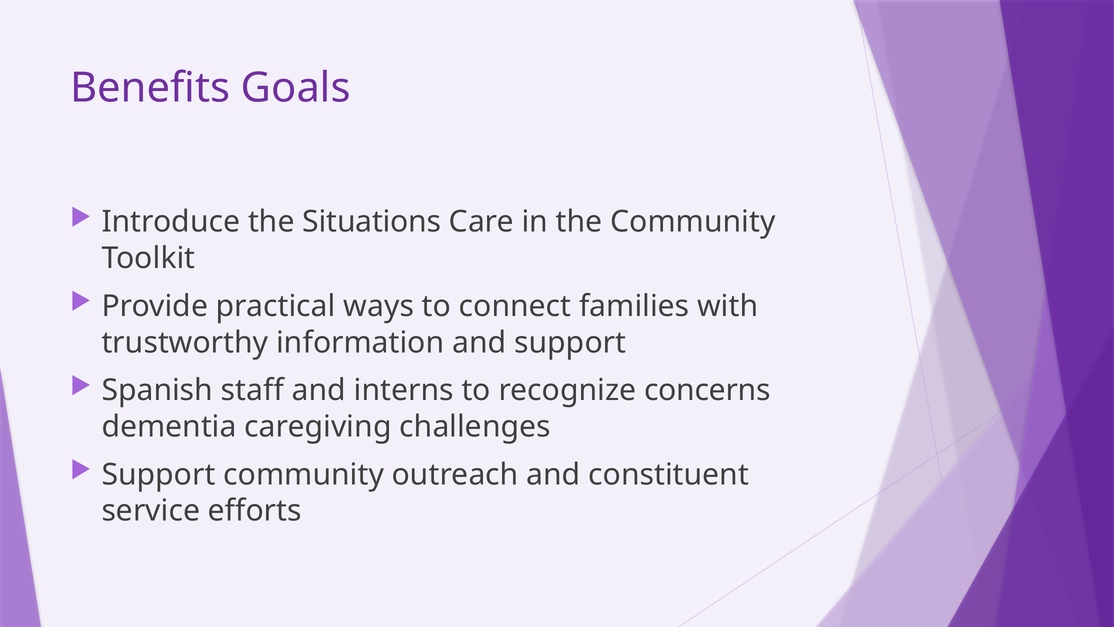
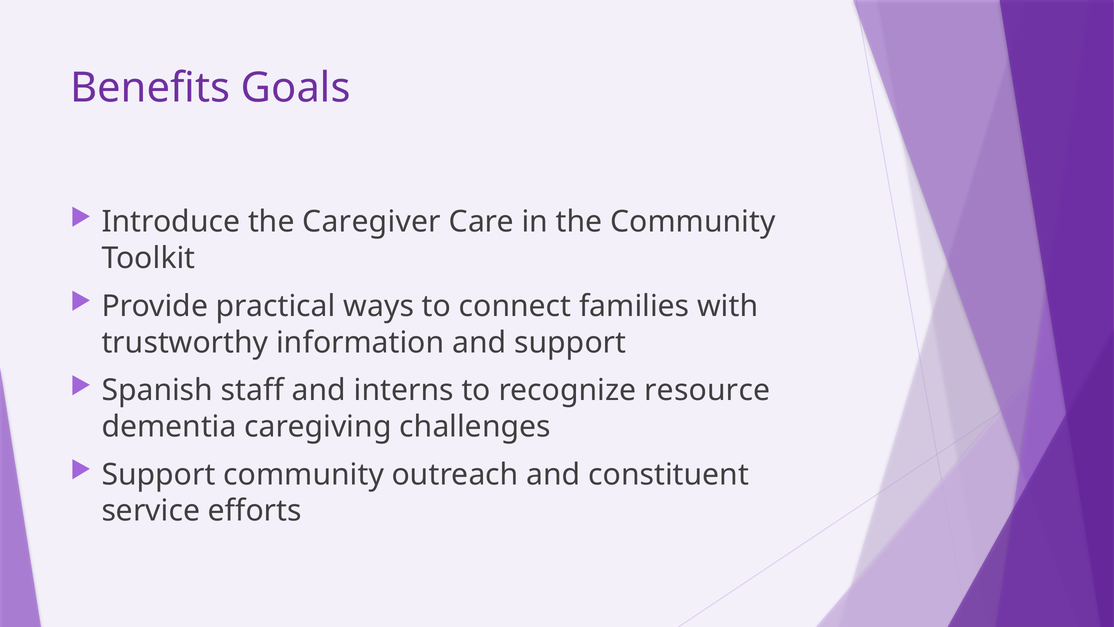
Situations: Situations -> Caregiver (372, 222)
concerns: concerns -> resource (707, 390)
